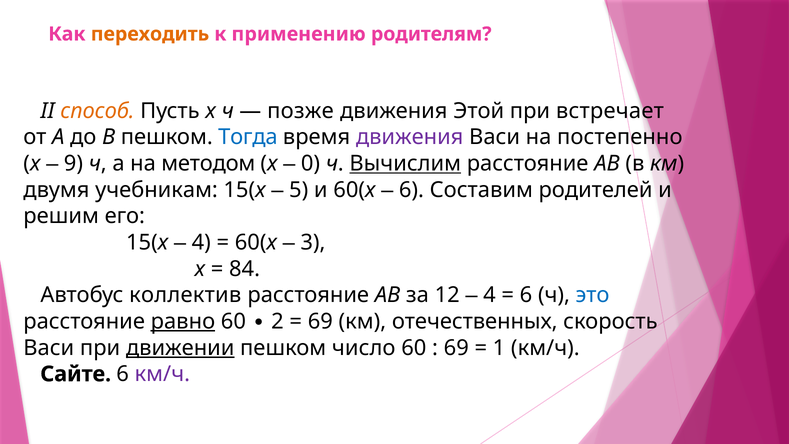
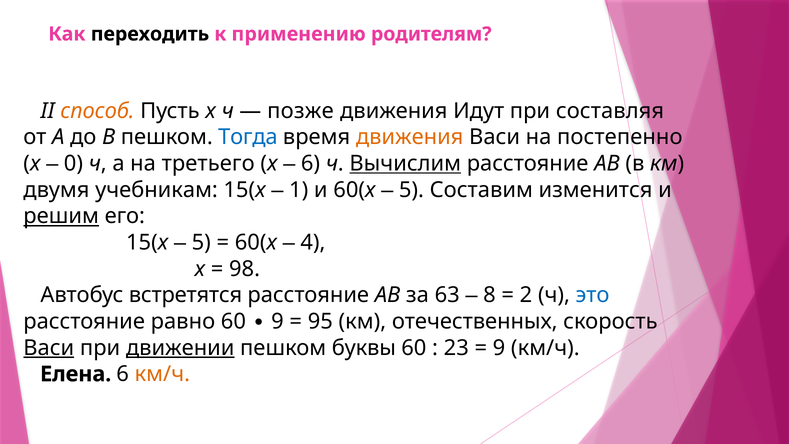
переходить colour: orange -> black (150, 34)
Этой: Этой -> Идут (479, 111)
встречает: встречает -> составляя (610, 111)
движения colour: purple -> orange (410, 137)
9: 9 -> 0 (73, 163)
методом: методом -> третьего (208, 163)
0: 0 -> 6 (310, 163)
5: 5 -> 1 (299, 190)
6: 6 -> 5 (411, 190)
родителей: родителей -> изменится (596, 190)
решим underline: none -> present (61, 216)
4: 4 -> 5 (201, 242)
3: 3 -> 4 (313, 242)
84: 84 -> 98 (245, 269)
коллектив: коллектив -> встретятся (185, 295)
12: 12 -> 63 (447, 295)
4: 4 -> 8 (489, 295)
6: 6 -> 2 (526, 295)
равно underline: present -> none (183, 321)
60 2: 2 -> 9 (277, 321)
69: 69 -> 95 (320, 321)
Васи underline: none -> present (49, 348)
число: число -> буквы (364, 348)
69: 69 -> 23 (456, 348)
1: 1 -> 9 (499, 348)
Сайте: Сайте -> Елена (76, 374)
км/ч colour: purple -> orange (162, 374)
